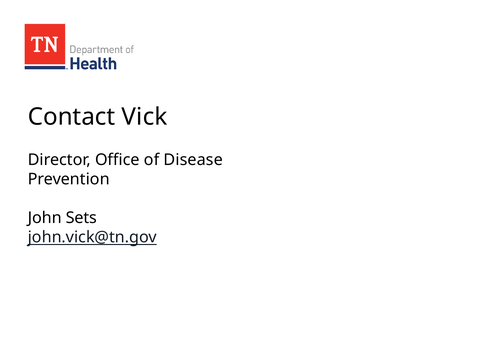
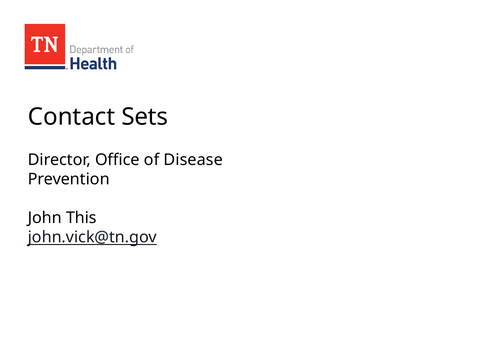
Vick: Vick -> Sets (145, 117)
Sets: Sets -> This (81, 218)
